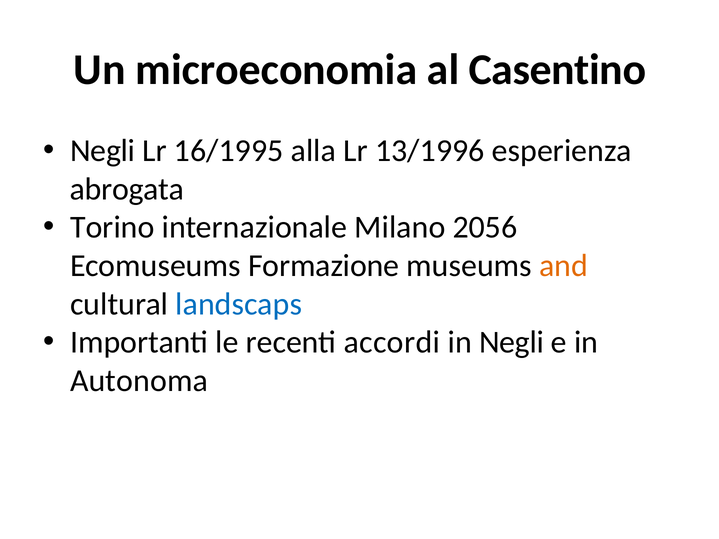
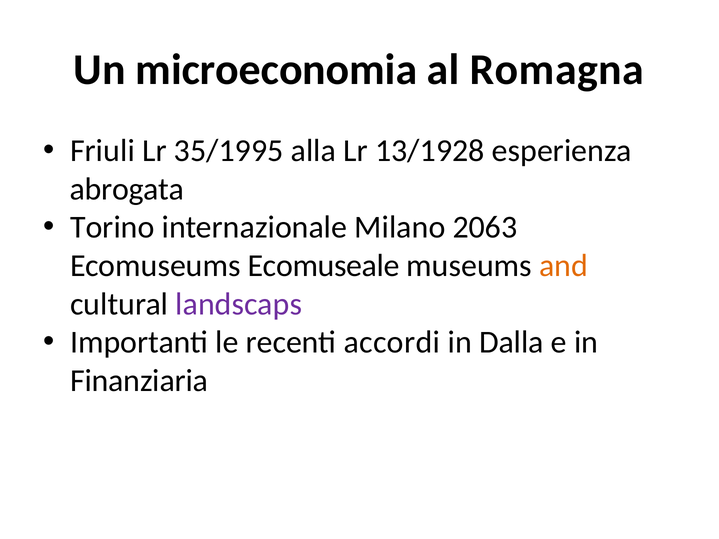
Casentino: Casentino -> Romagna (557, 70)
Negli: Negli -> Friuli (102, 151)
16/1995: 16/1995 -> 35/1995 (229, 151)
13/1996: 13/1996 -> 13/1928 (430, 151)
2056: 2056 -> 2063 (485, 227)
Formazione: Formazione -> Ecomuseale (324, 266)
landscaps colour: blue -> purple (239, 304)
in Negli: Negli -> Dalla (511, 343)
Autonoma: Autonoma -> Finanziaria (139, 381)
